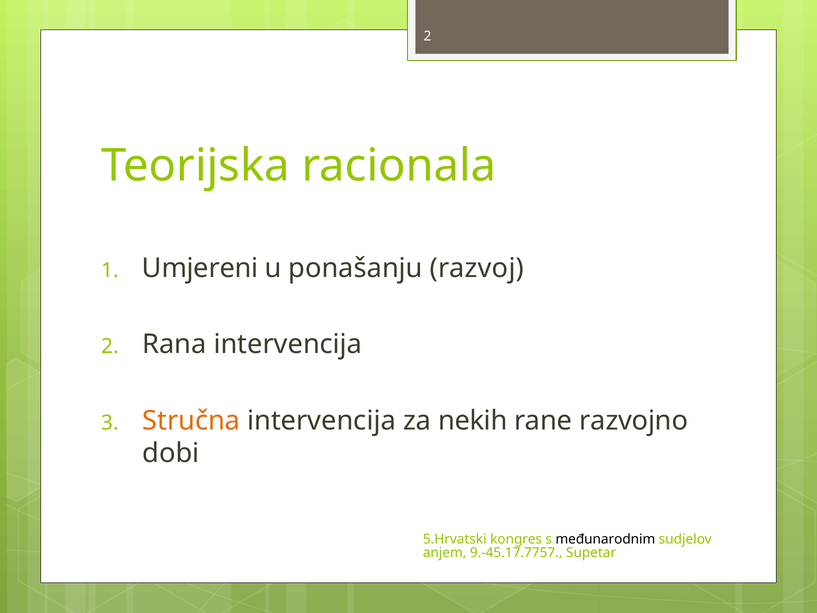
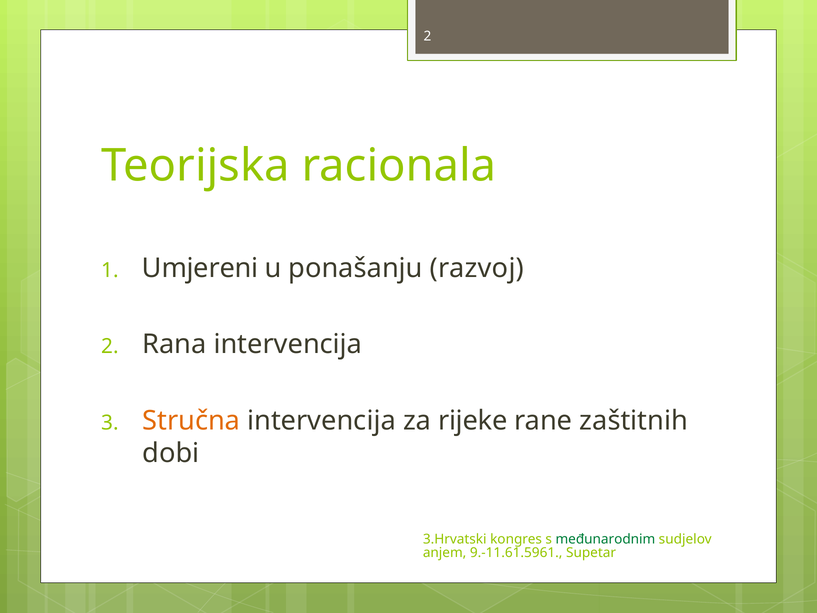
nekih: nekih -> rijeke (473, 421)
razvojno: razvojno -> zaštitnih (634, 421)
5.Hrvatski: 5.Hrvatski -> 3.Hrvatski (455, 539)
međunarodnim colour: black -> green (605, 539)
9.-45.17.7757: 9.-45.17.7757 -> 9.-11.61.5961 (516, 553)
